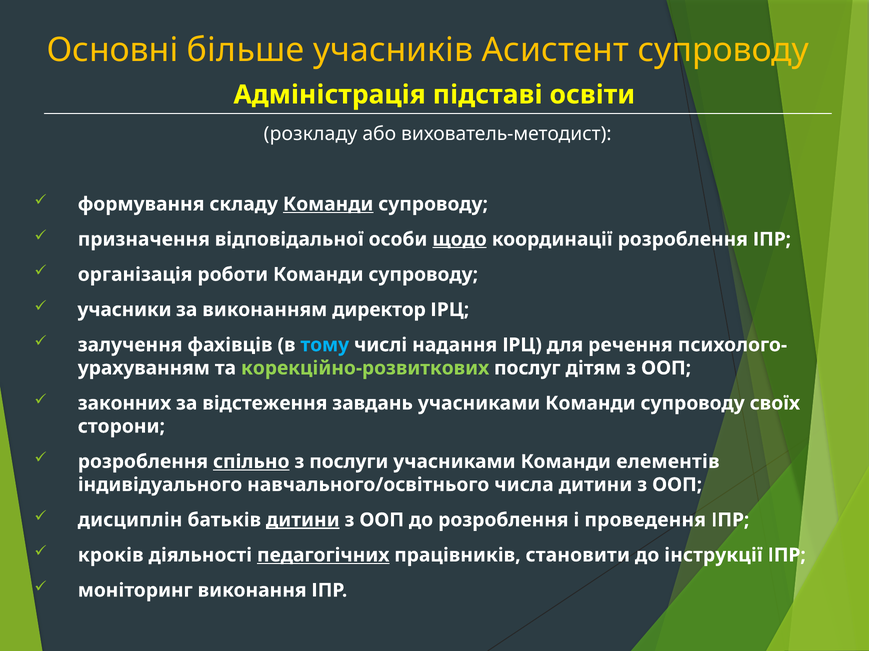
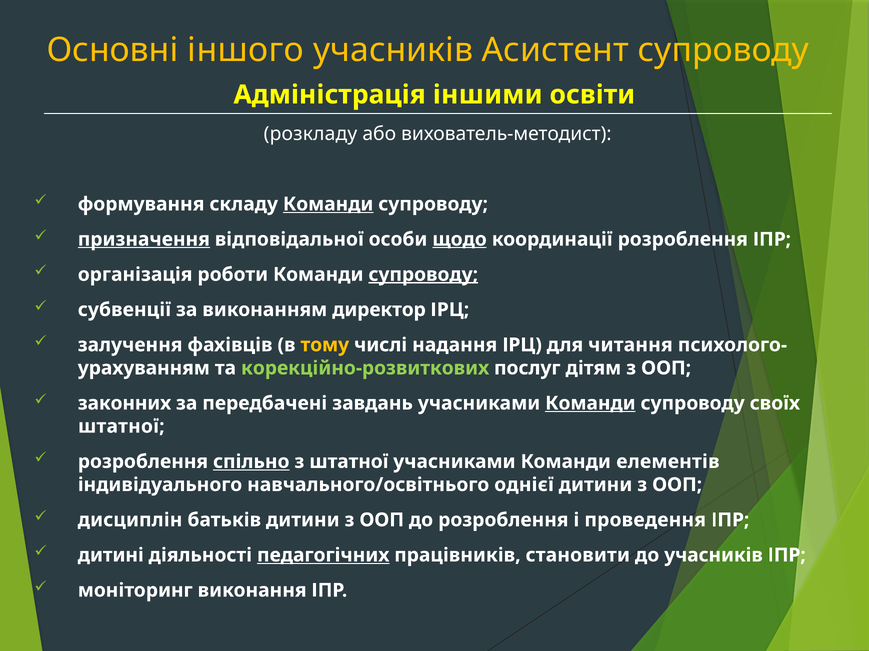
більше: більше -> іншого (246, 50)
підставі: підставі -> іншими (488, 95)
призначення underline: none -> present (144, 240)
супроводу underline: none -> present (423, 275)
учасники: учасники -> субвенції (124, 310)
тому colour: light blue -> yellow (325, 345)
речення: речення -> читання (630, 345)
відстеження: відстеження -> передбачені (265, 404)
Команди underline: none -> present (590, 404)
сторони: сторони -> штатної (121, 427)
з послуги: послуги -> штатної (349, 462)
числа: числа -> однієї (524, 485)
дитини underline: present -> none (303, 521)
кроків: кроків -> дитині (111, 556)
до інструкції: інструкції -> учасників (714, 556)
